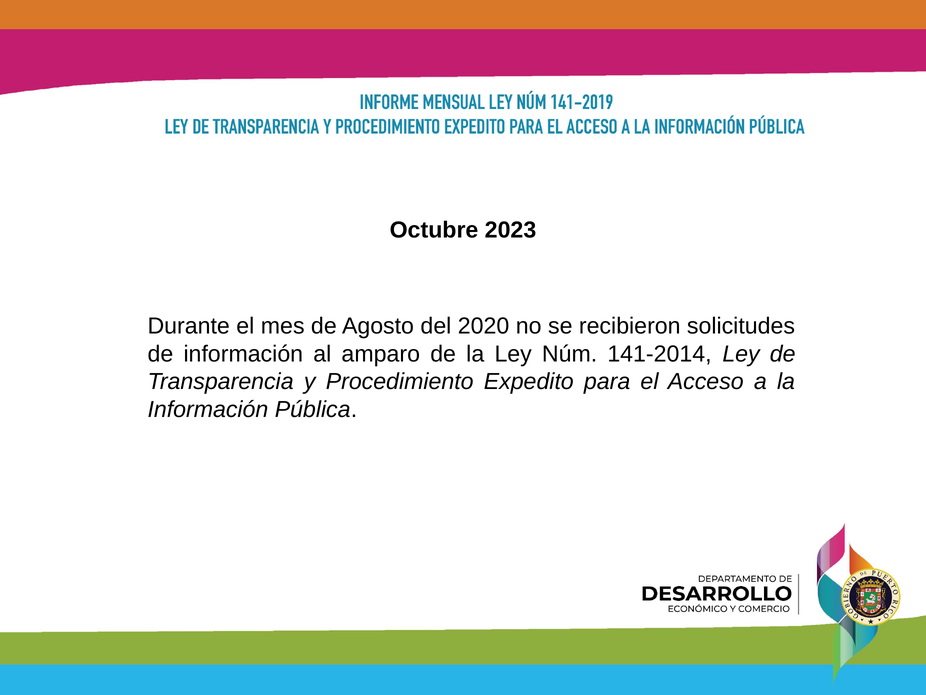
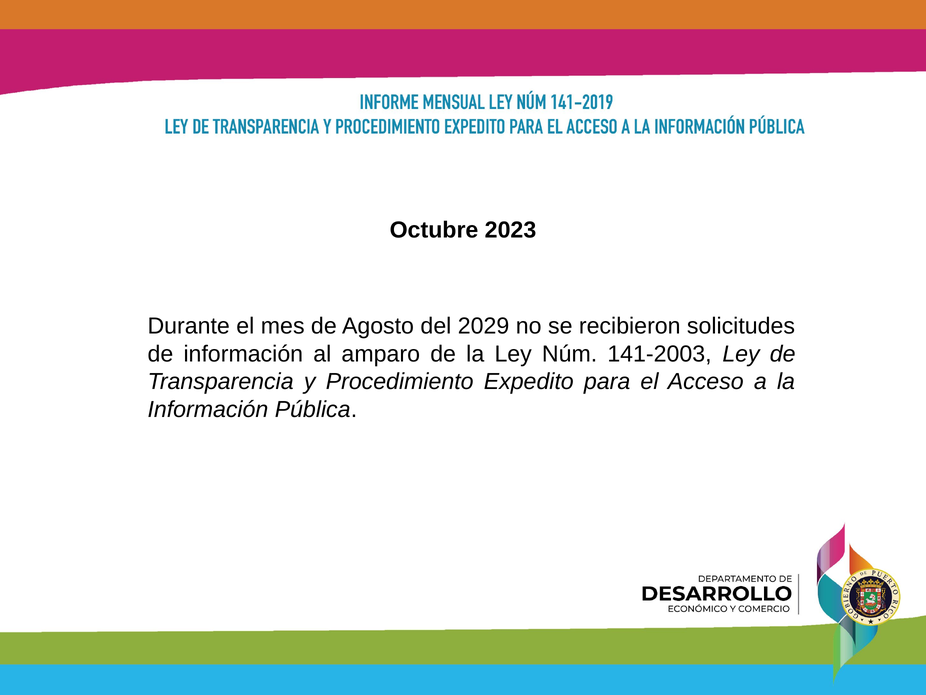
2020: 2020 -> 2029 (484, 326)
141-2014: 141-2014 -> 141-2003 (659, 354)
